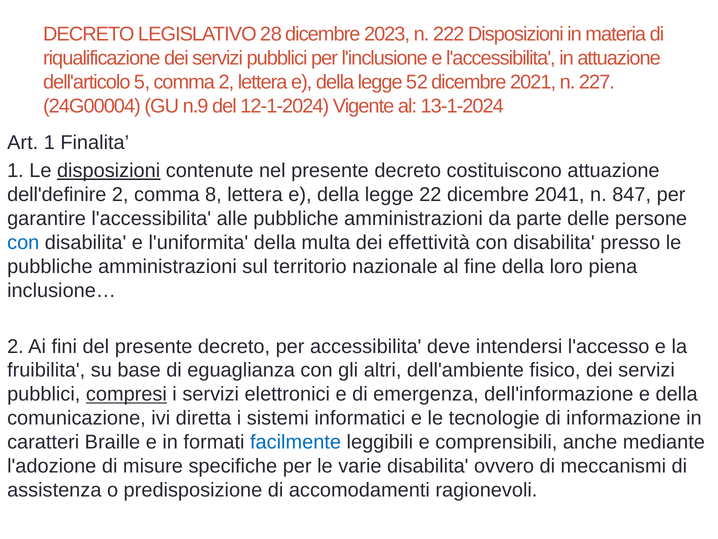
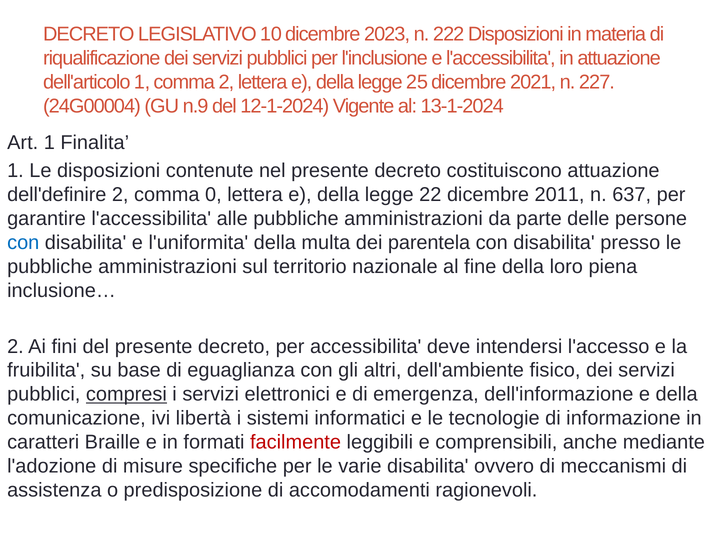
28: 28 -> 10 (271, 34)
dell'articolo 5: 5 -> 1 (142, 82)
52: 52 -> 25 (417, 82)
disposizioni underline: present -> none (109, 171)
8: 8 -> 0 (213, 194)
2041: 2041 -> 2011 (560, 194)
847: 847 -> 637 (632, 194)
effettività: effettività -> parentela (429, 242)
diretta: diretta -> libertà (203, 418)
facilmente colour: blue -> red (296, 442)
